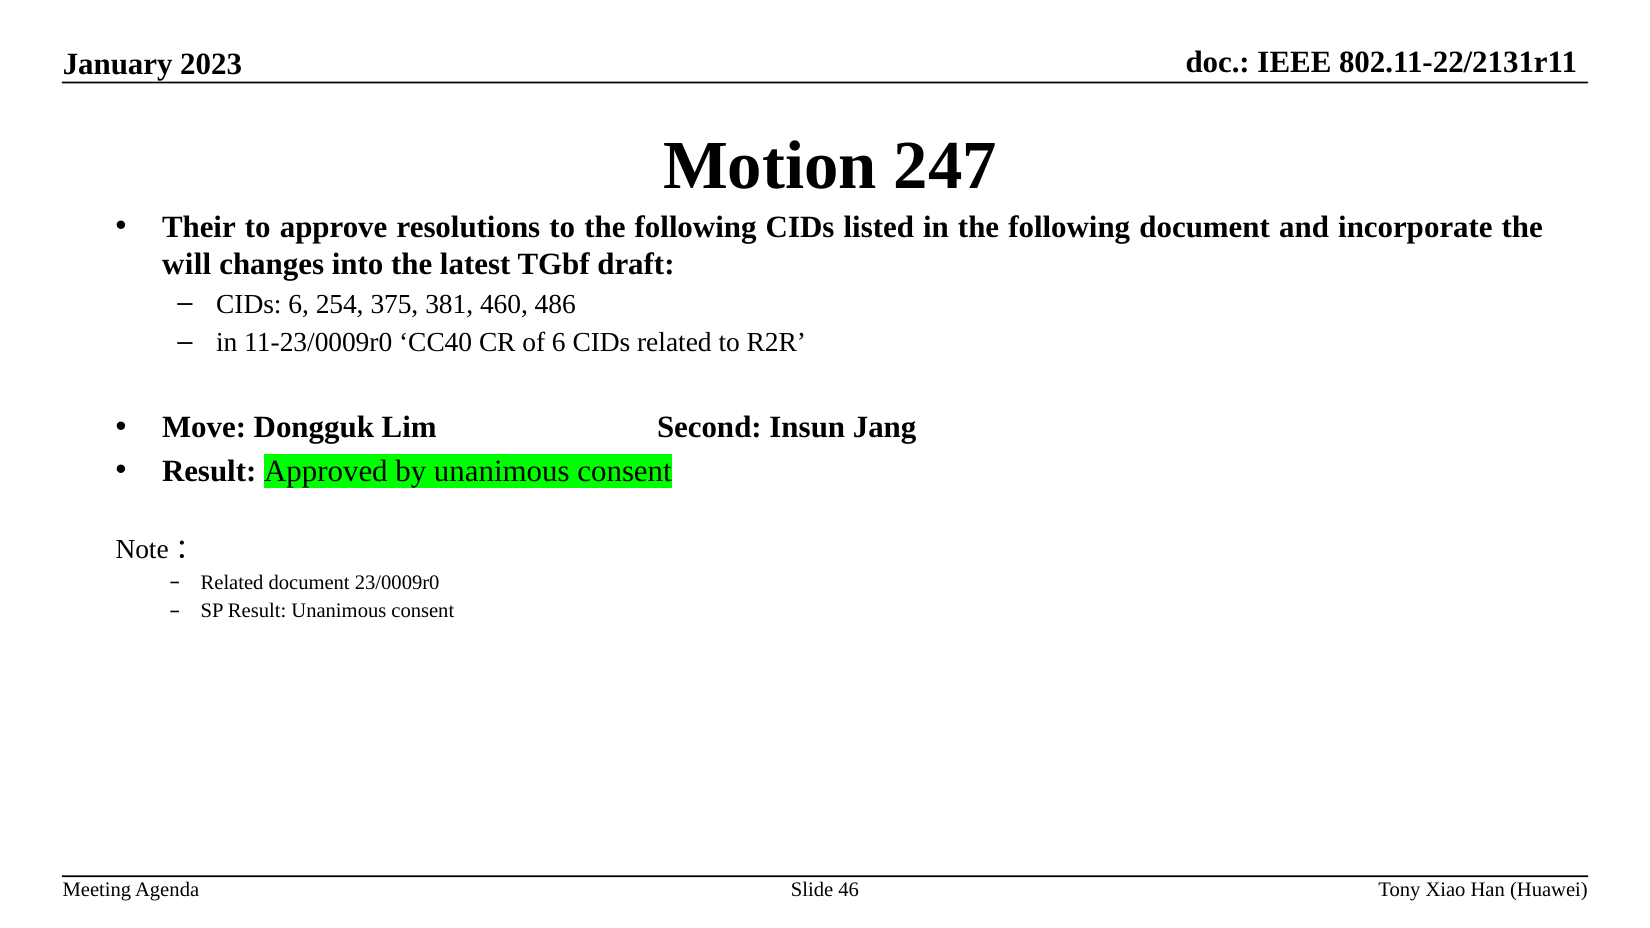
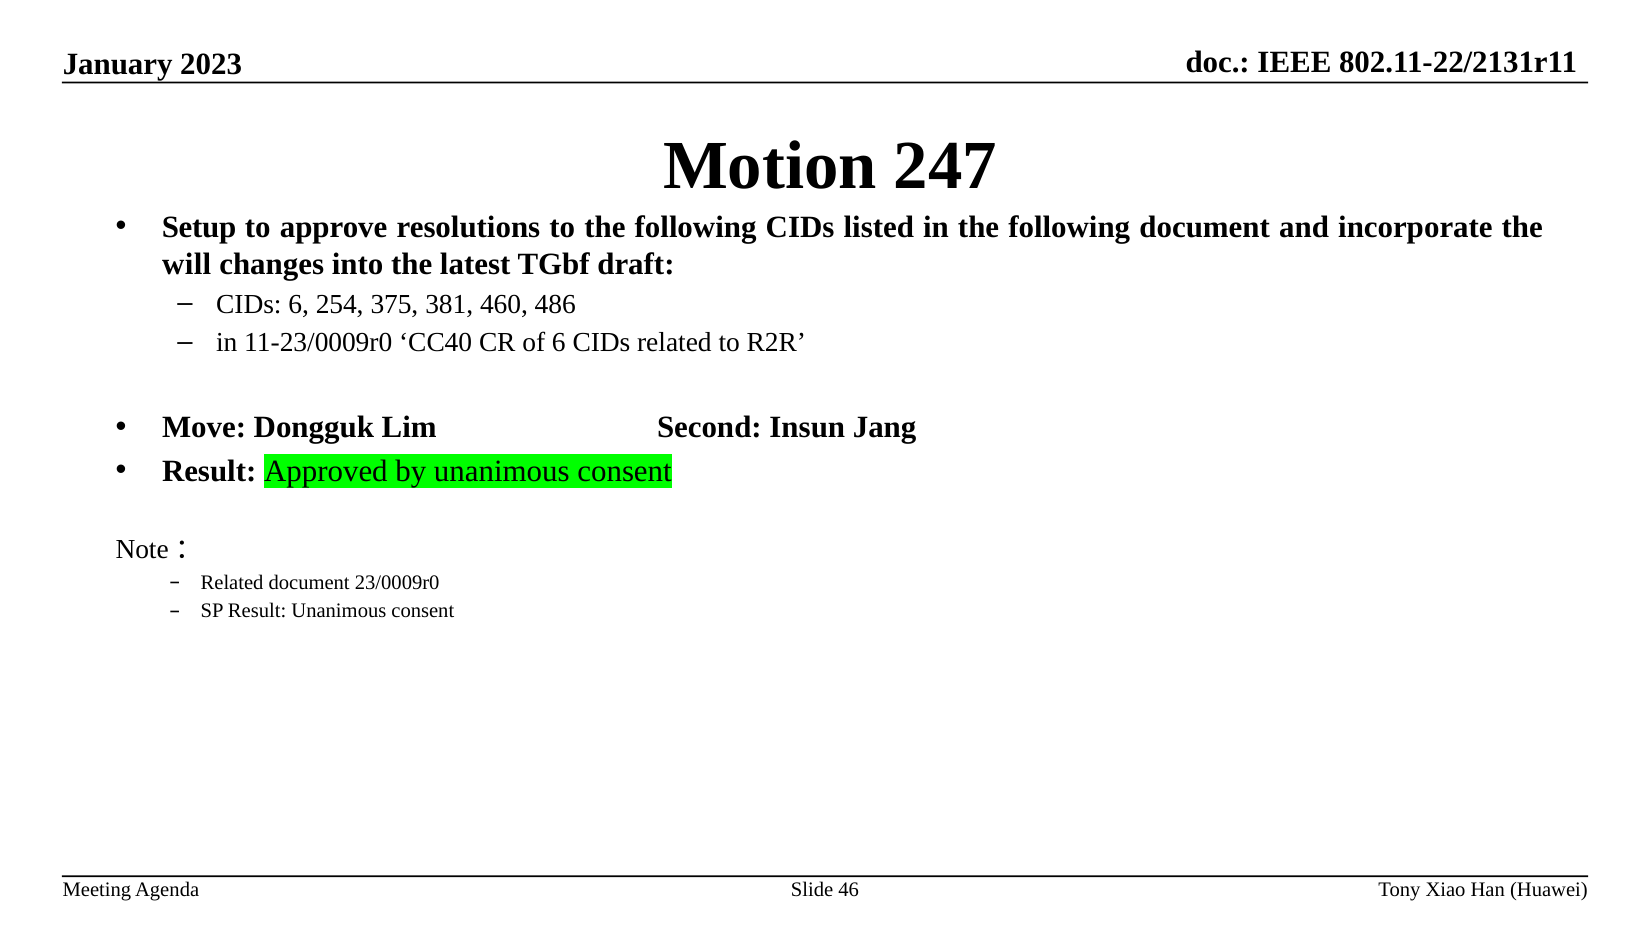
Their: Their -> Setup (199, 227)
